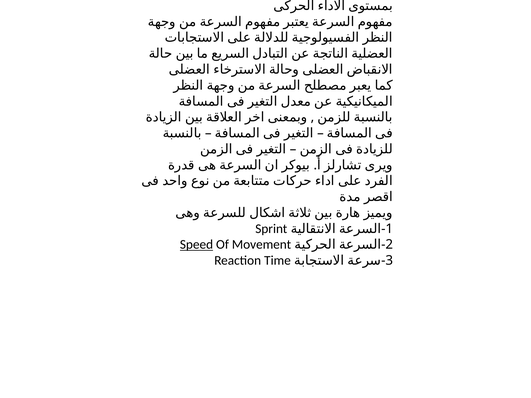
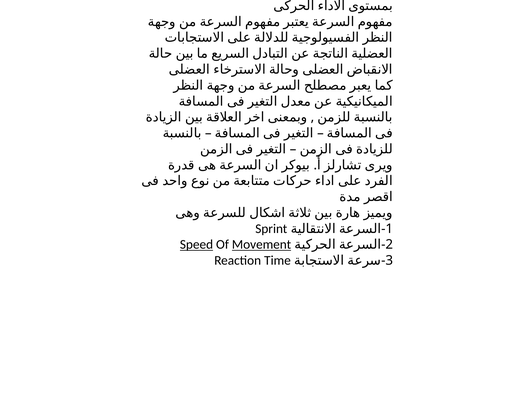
Movement underline: none -> present (262, 245)
